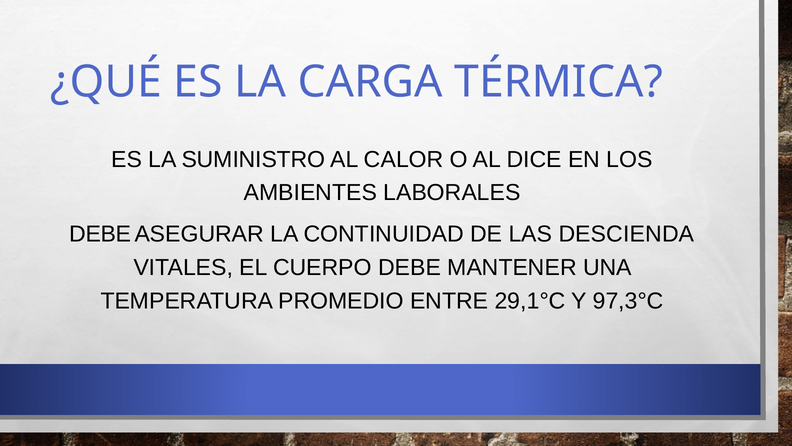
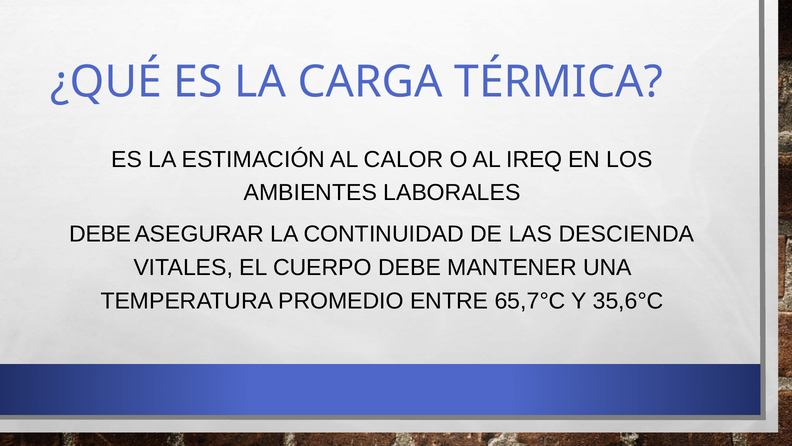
SUMINISTRO: SUMINISTRO -> ESTIMACIÓN (253, 159)
DICE: DICE -> IREQ (534, 159)
29,1°C: 29,1°C -> 65,7°C (530, 301)
97,3°C: 97,3°C -> 35,6°C (628, 301)
